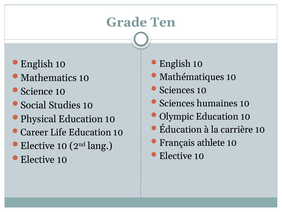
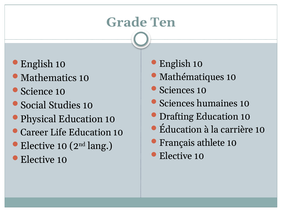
Olympic: Olympic -> Drafting (176, 116)
